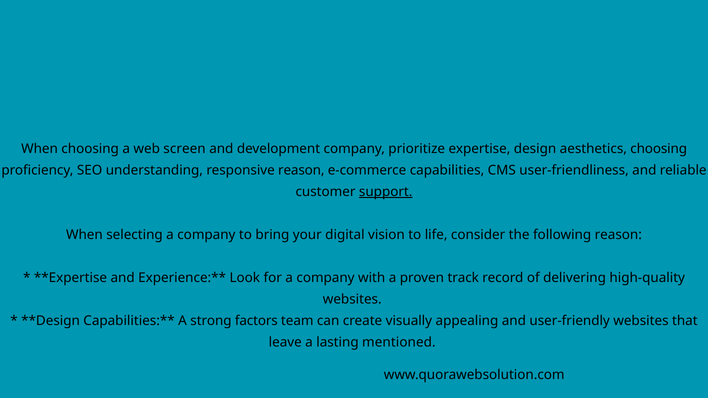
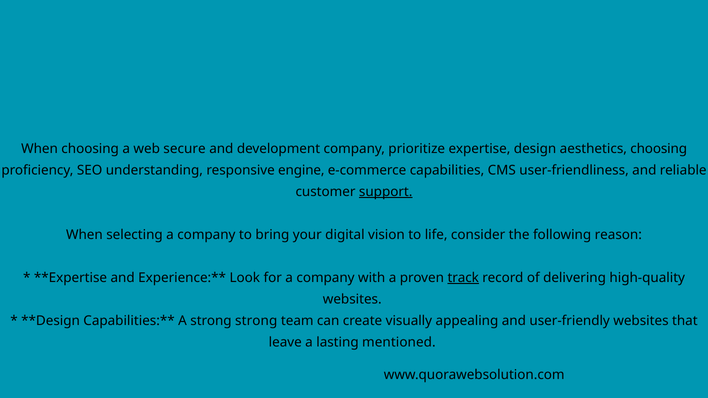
screen: screen -> secure (185, 149)
responsive reason: reason -> engine (301, 170)
track underline: none -> present (463, 278)
strong factors: factors -> strong (256, 321)
